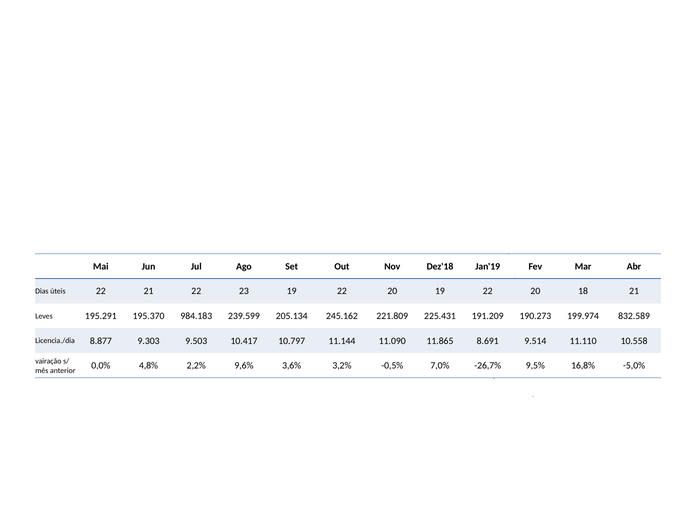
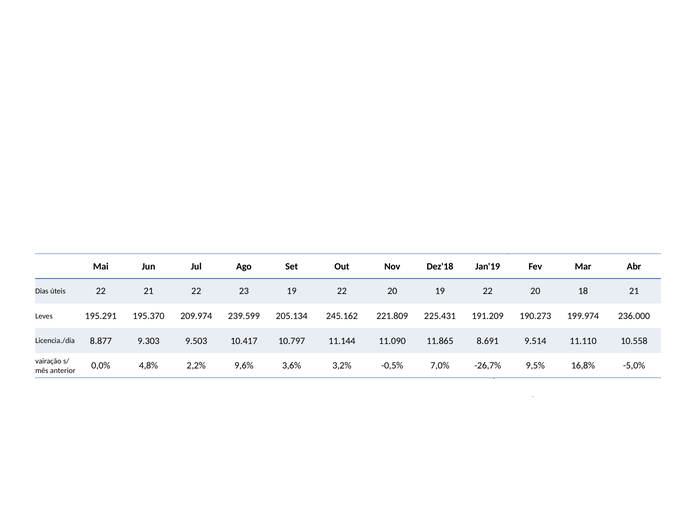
984.183: 984.183 -> 209.974 (196, 316)
832.589: 832.589 -> 236.000 (634, 316)
